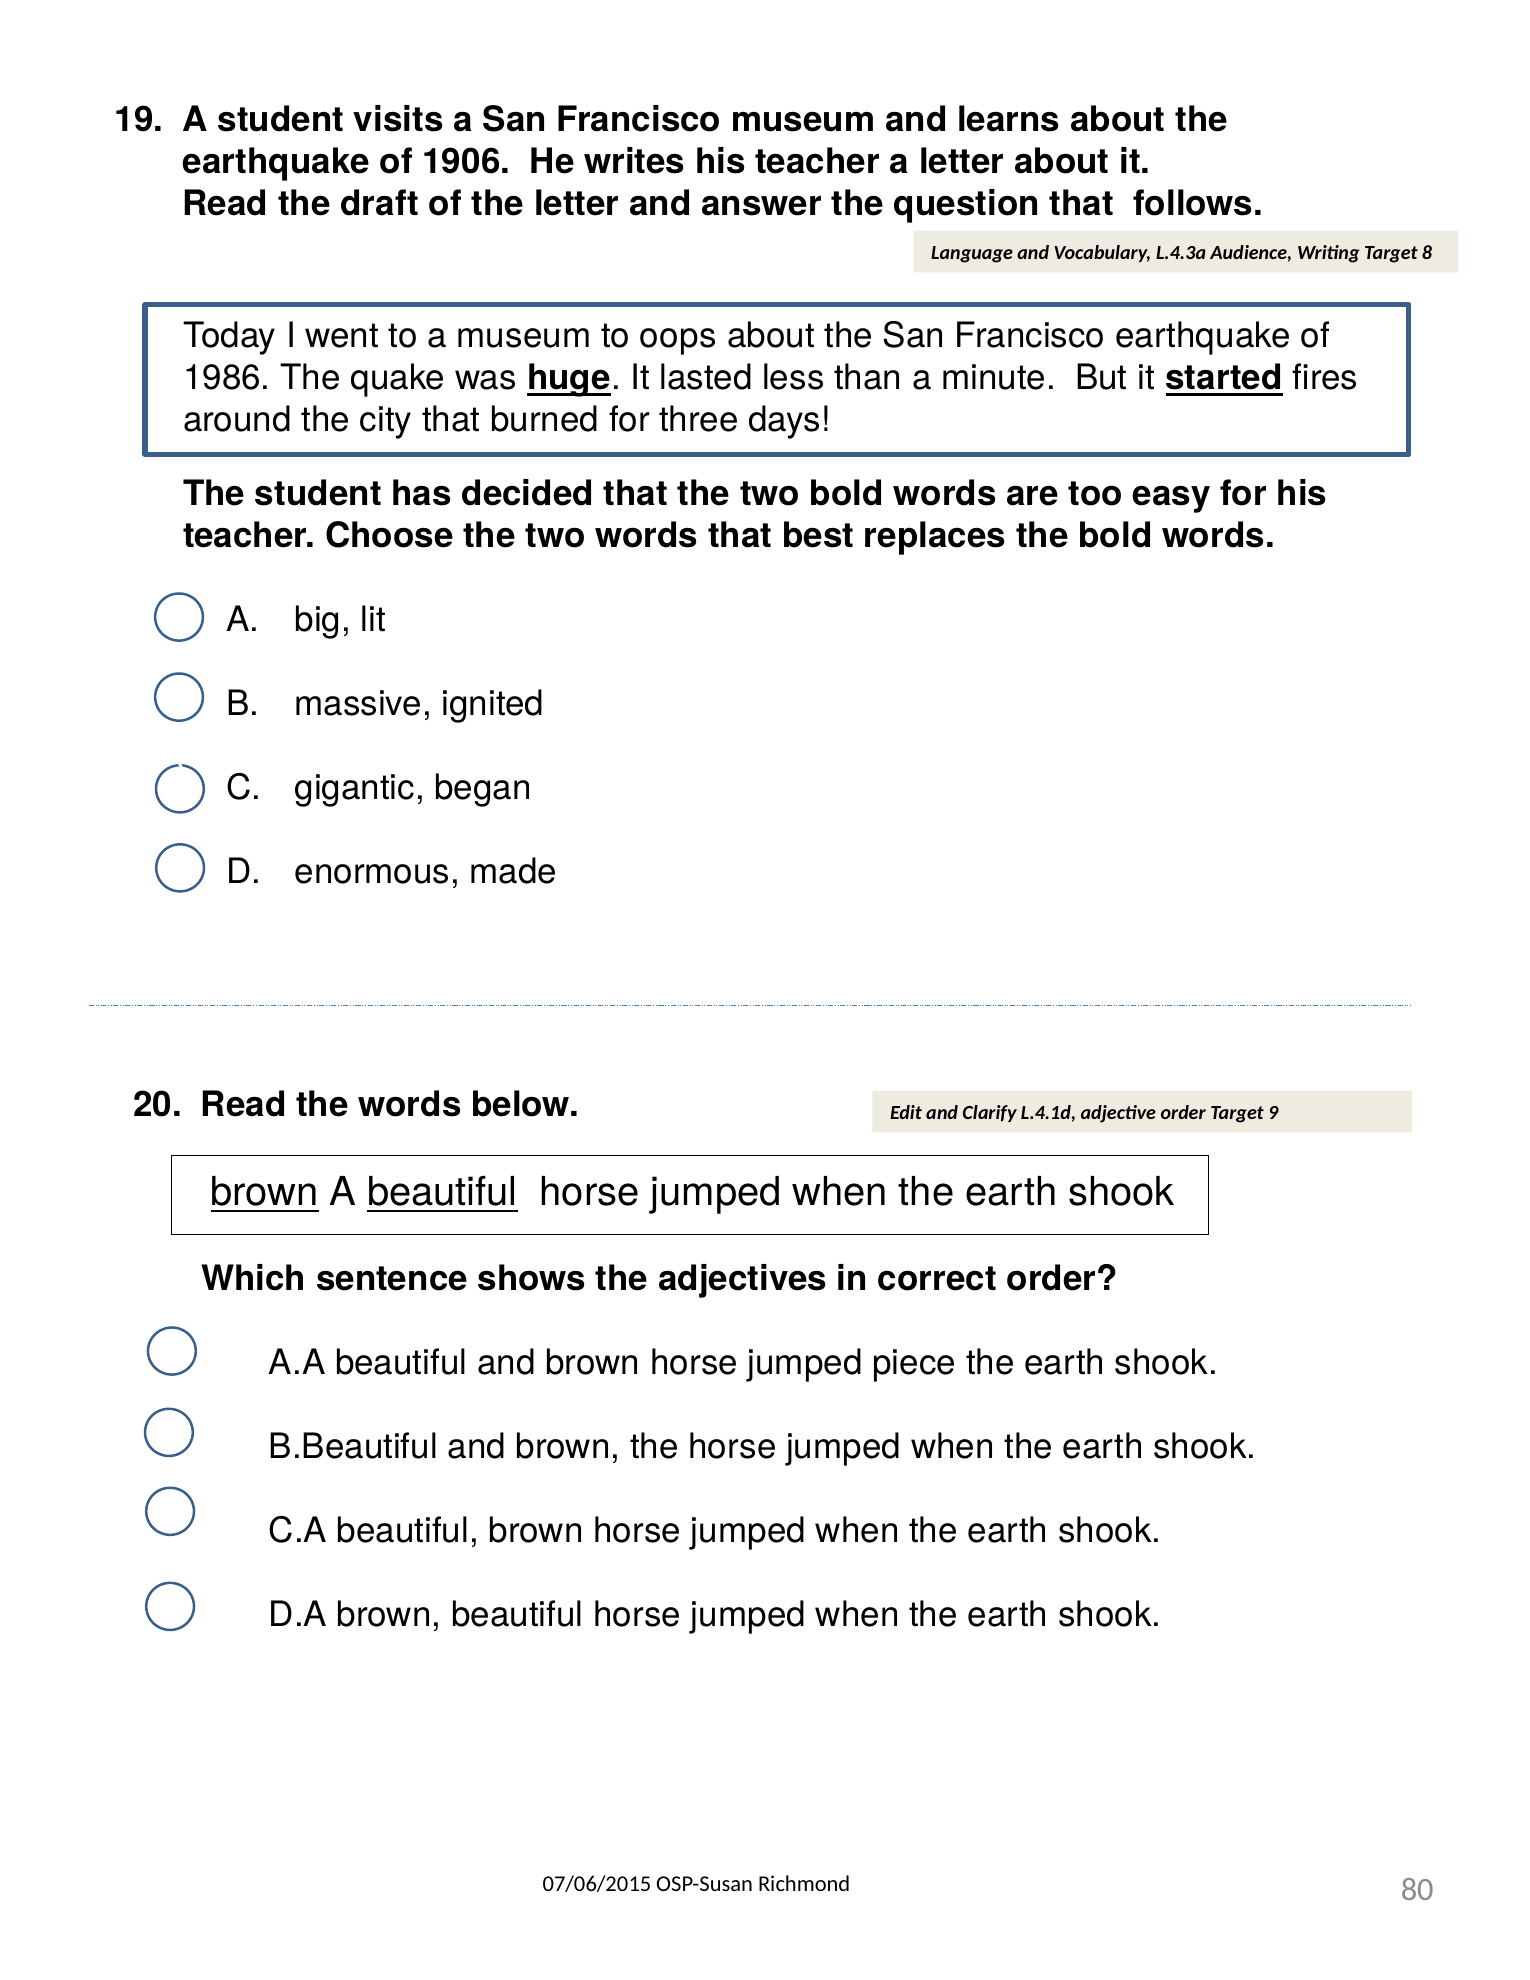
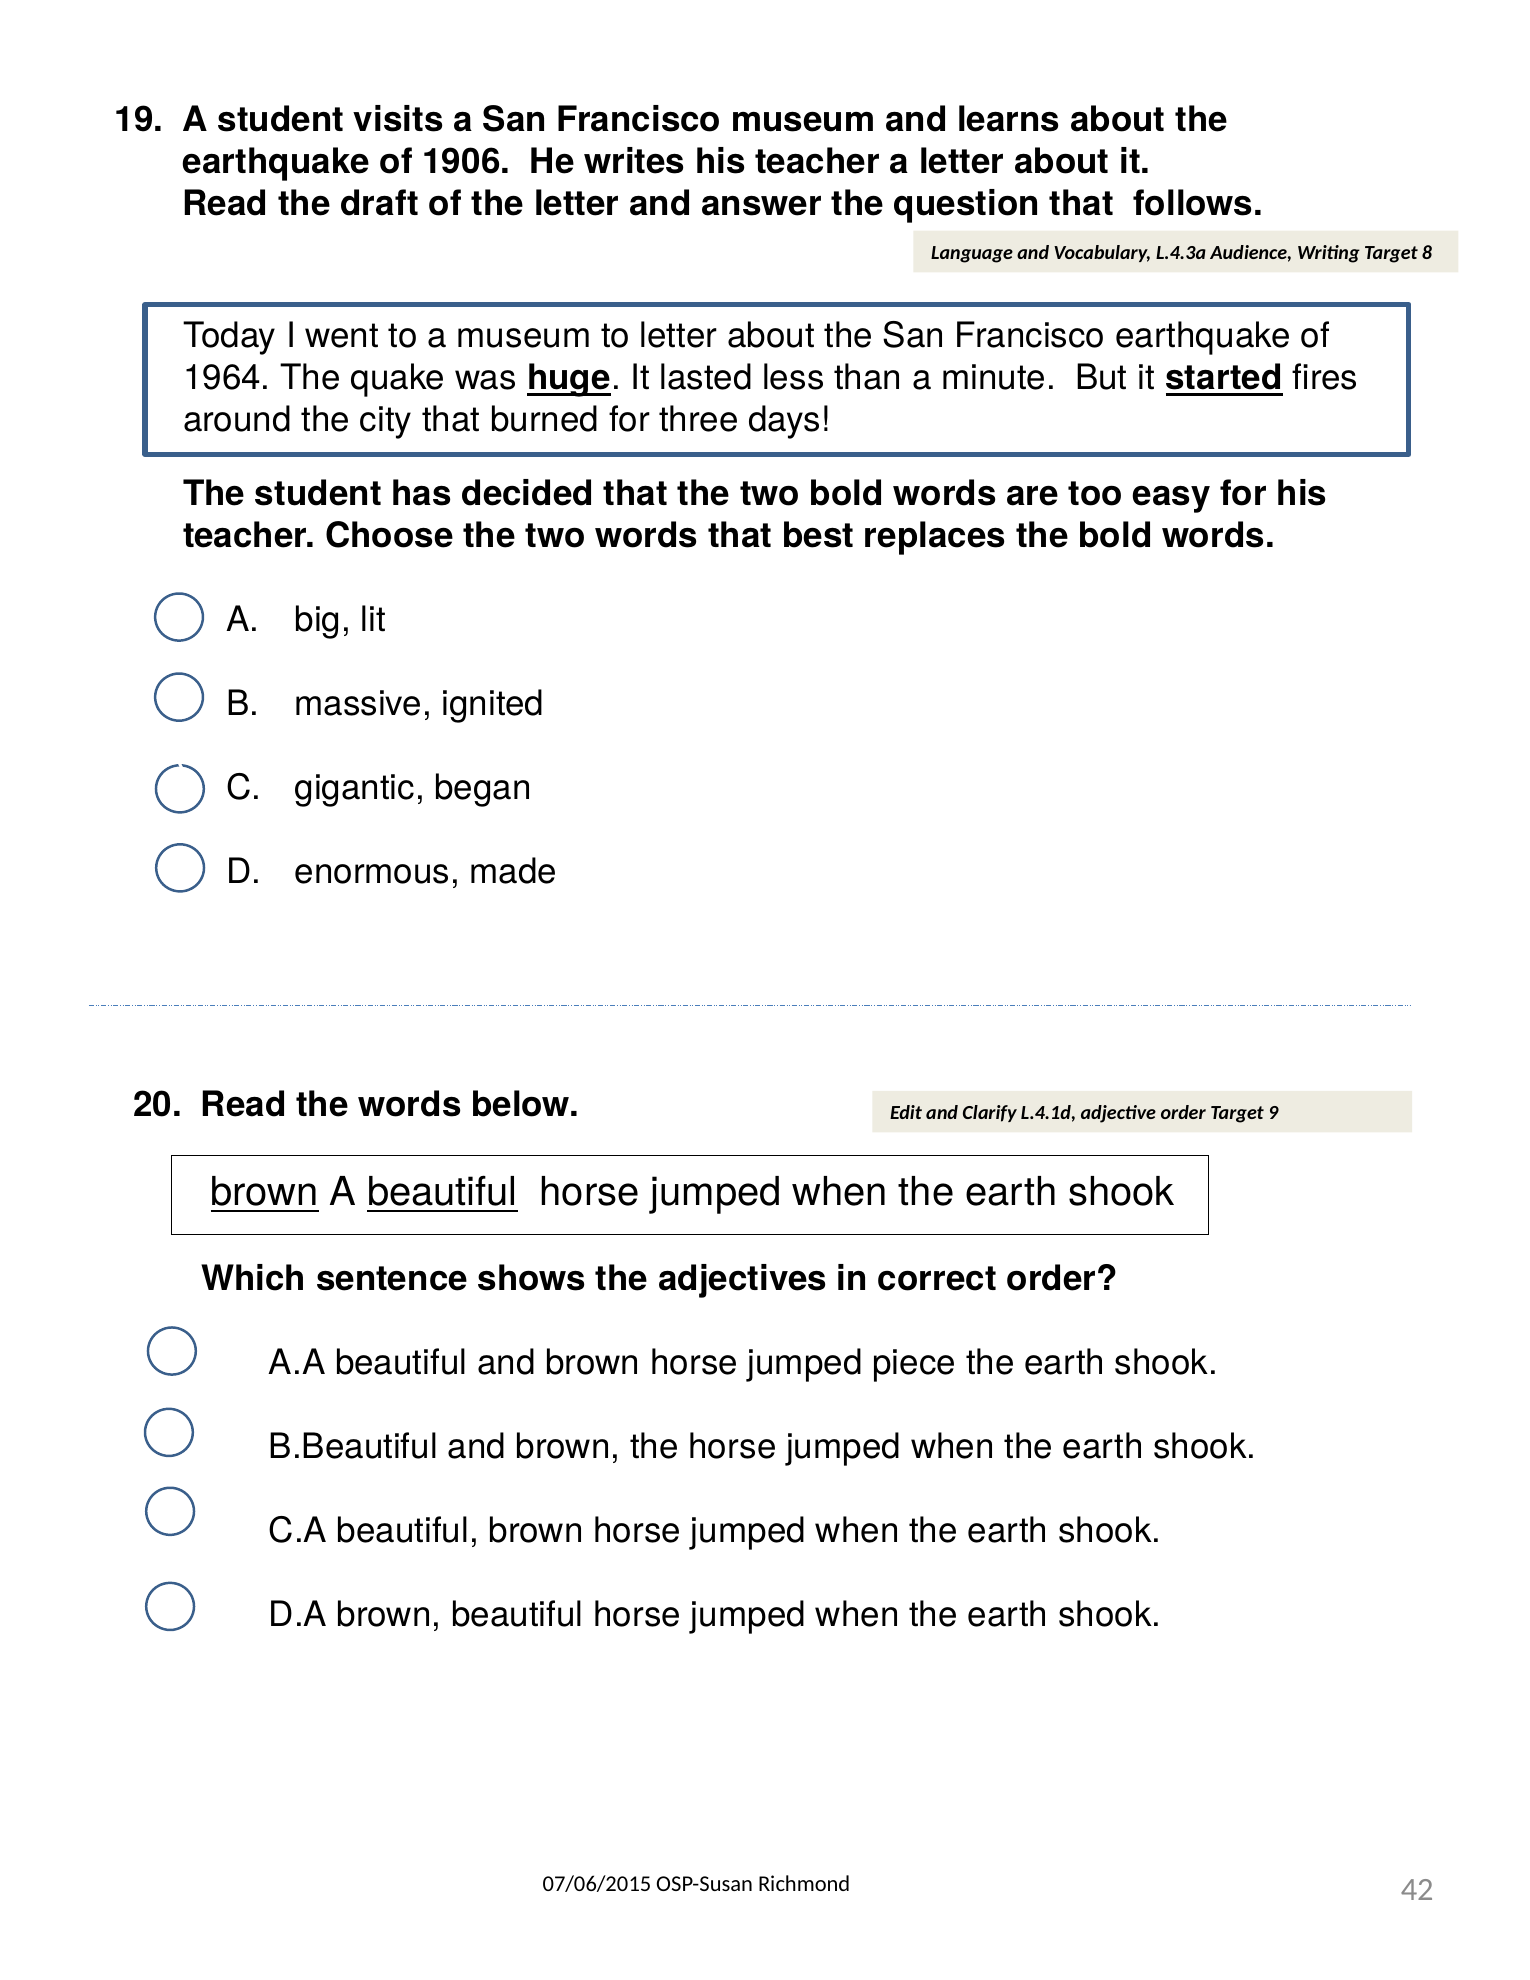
to oops: oops -> letter (679, 336)
1986: 1986 -> 1964 (227, 378)
80: 80 -> 42 (1417, 1890)
